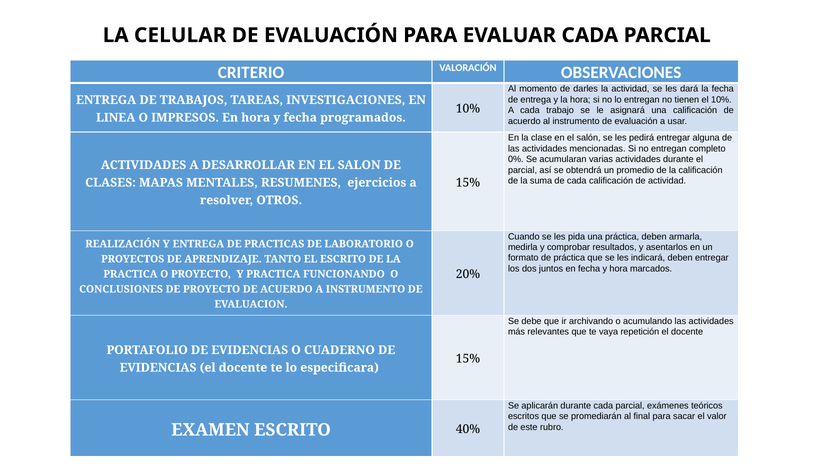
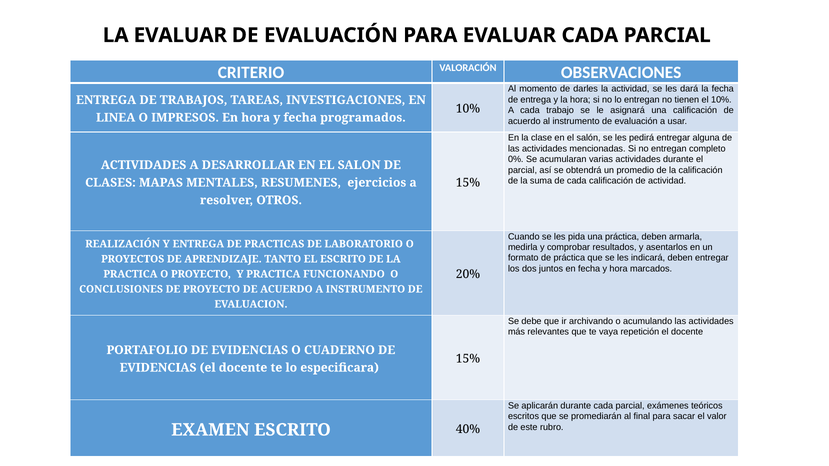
LA CELULAR: CELULAR -> EVALUAR (180, 35)
